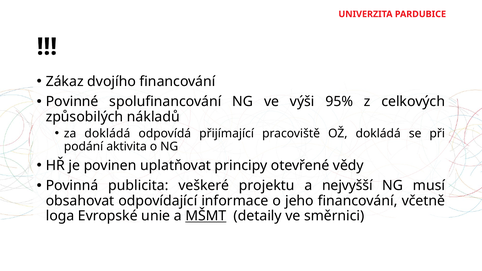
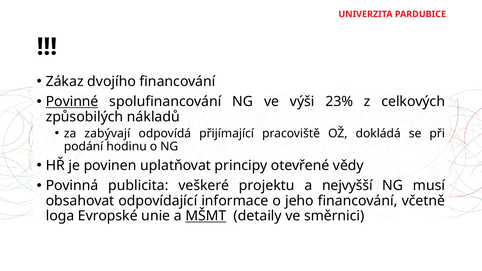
Povinné underline: none -> present (72, 102)
95%: 95% -> 23% (339, 102)
za dokládá: dokládá -> zabývají (107, 133)
aktivita: aktivita -> hodinu (127, 146)
